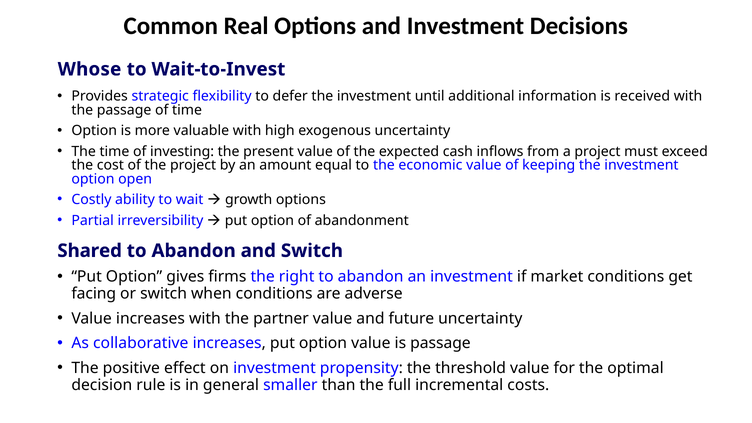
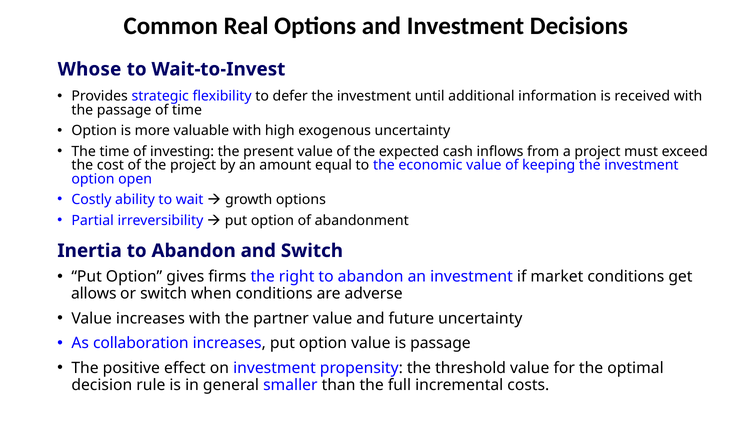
Shared: Shared -> Inertia (90, 251)
facing: facing -> allows (94, 294)
collaborative: collaborative -> collaboration (141, 343)
